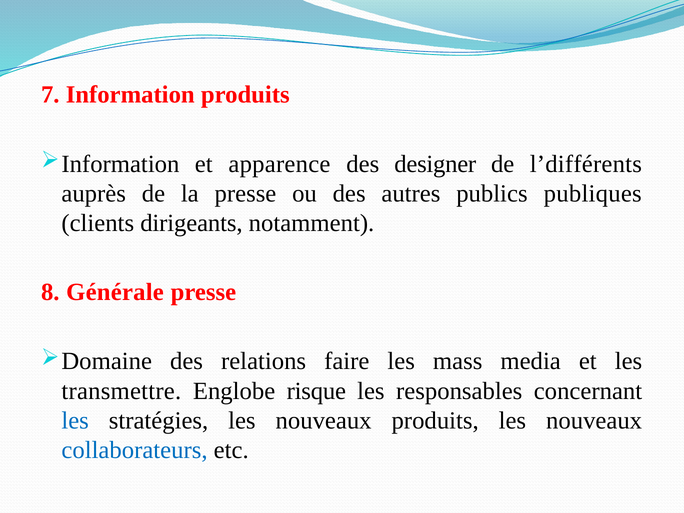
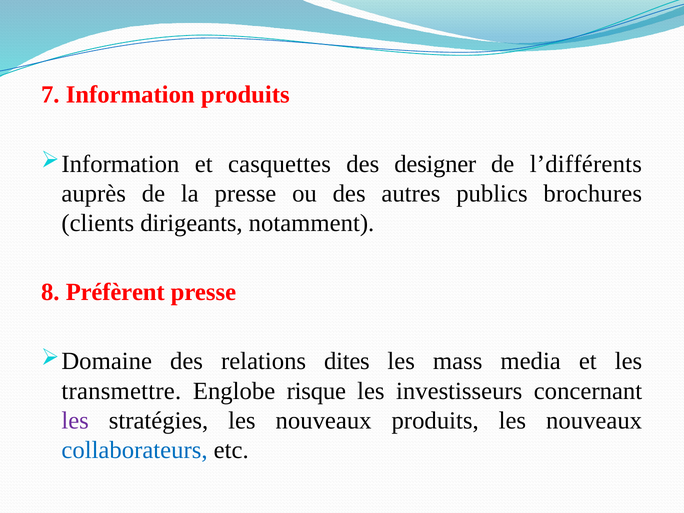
apparence: apparence -> casquettes (279, 164)
publiques: publiques -> brochures (593, 193)
Générale: Générale -> Préfèrent (115, 292)
faire: faire -> dites (347, 361)
responsables: responsables -> investisseurs (459, 391)
les colour: blue -> purple (75, 421)
